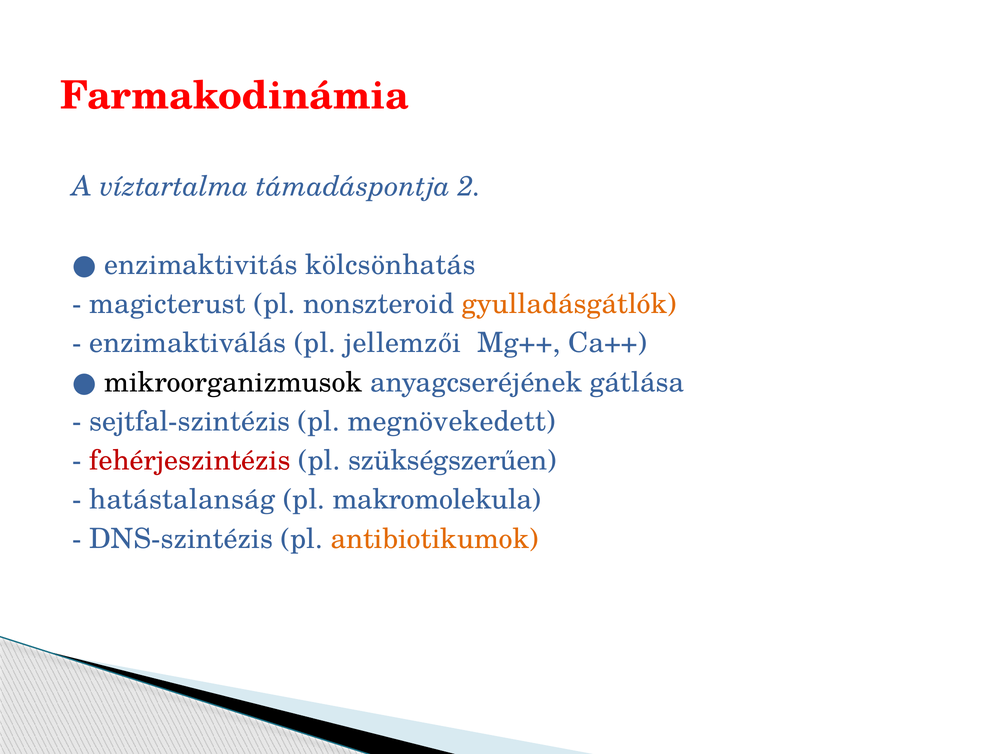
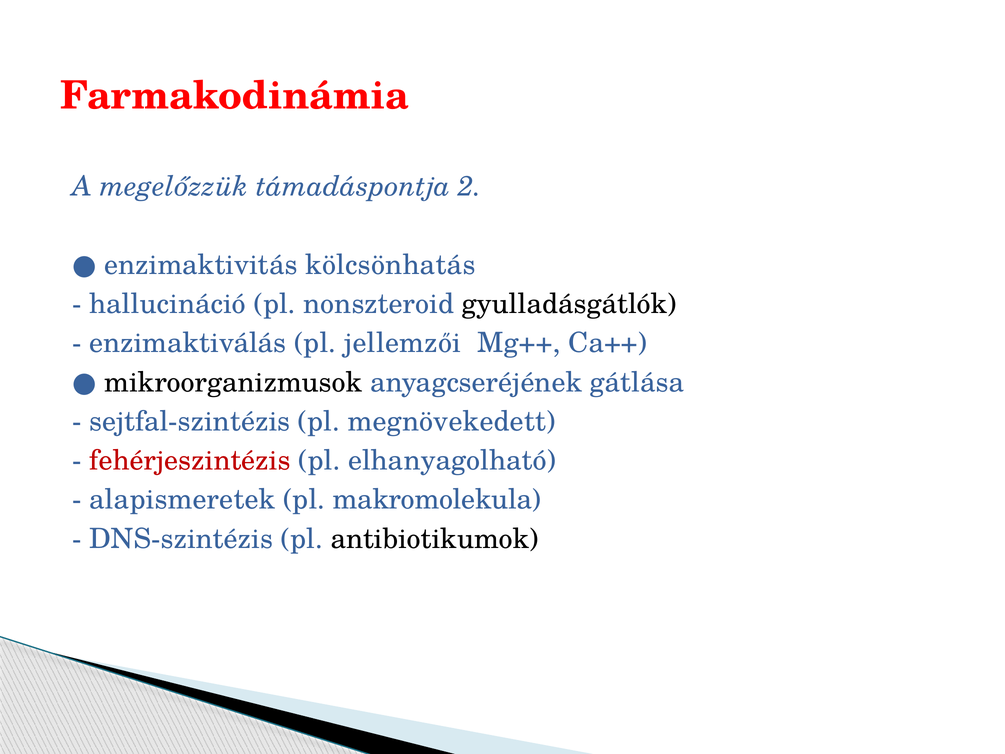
víztartalma: víztartalma -> megelőzzük (174, 187)
magicterust: magicterust -> hallucináció (168, 304)
gyulladásgátlók colour: orange -> black (569, 304)
szükségszerűen: szükségszerűen -> elhanyagolható (452, 460)
hatástalanság: hatástalanság -> alapismeretek (182, 500)
antibiotikumok colour: orange -> black (435, 539)
